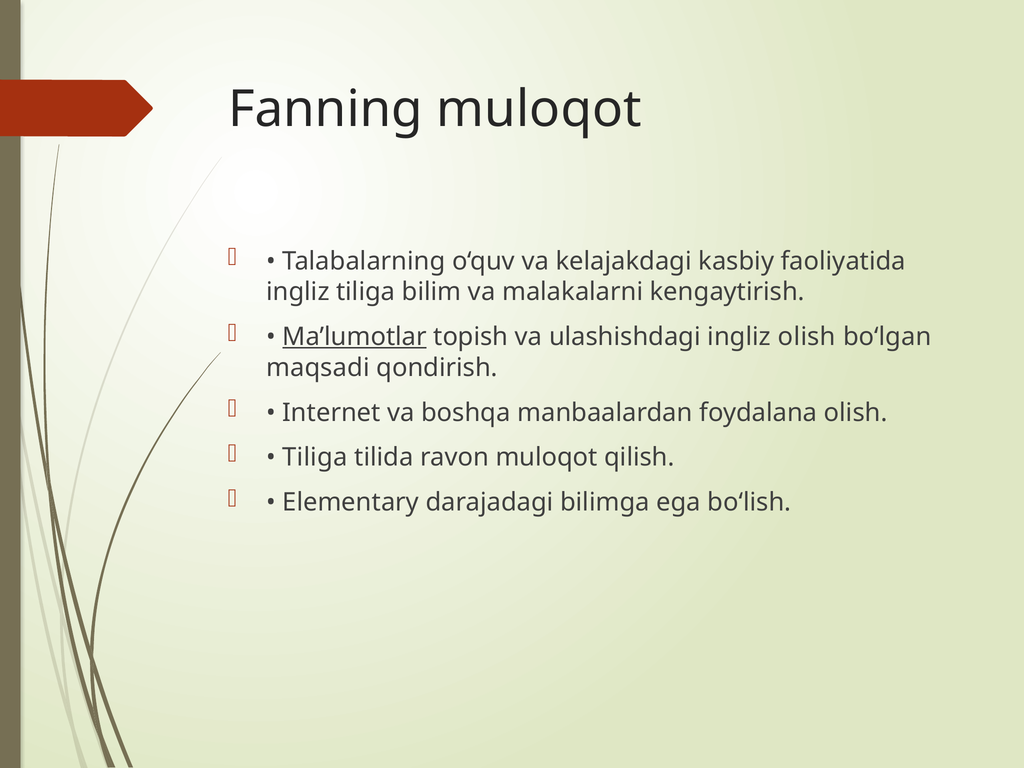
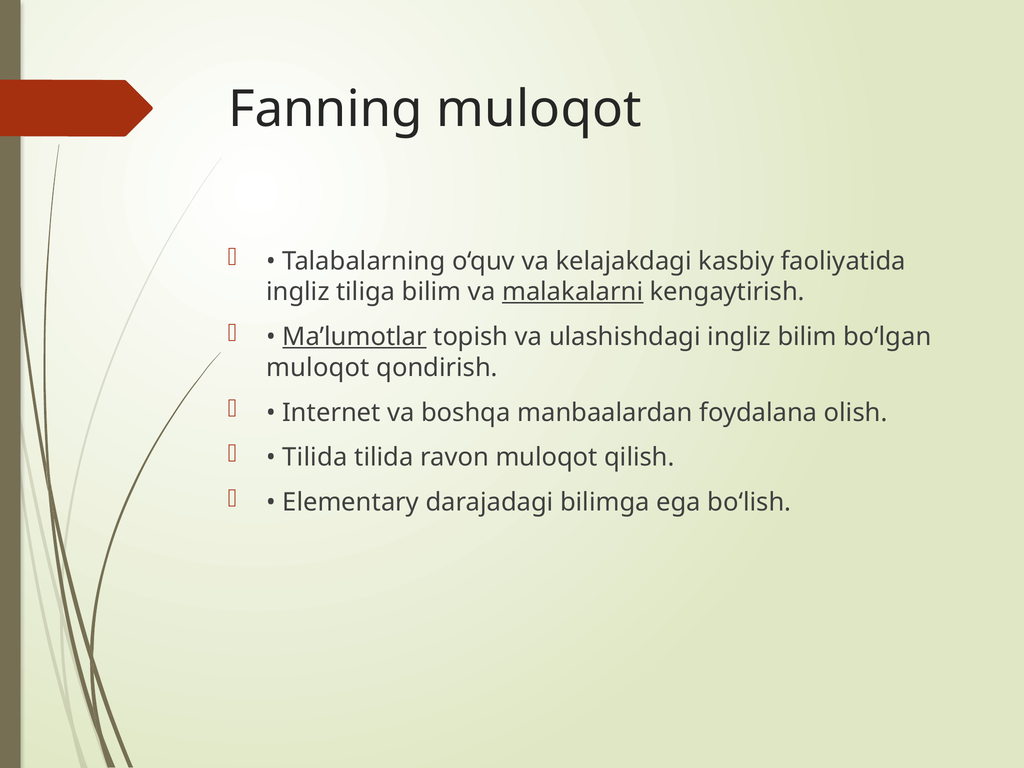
malakalarni underline: none -> present (573, 292)
ingliz olish: olish -> bilim (807, 337)
maqsadi: maqsadi -> muloqot (318, 368)
Tiliga: Tiliga -> Tilida (315, 458)
